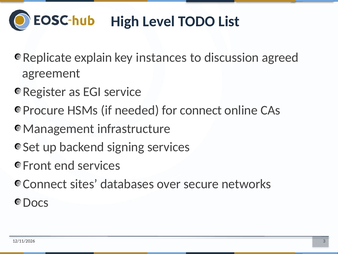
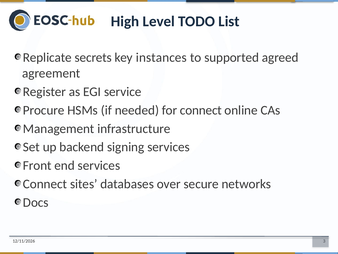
explain: explain -> secrets (93, 57)
discussion: discussion -> supported (232, 57)
